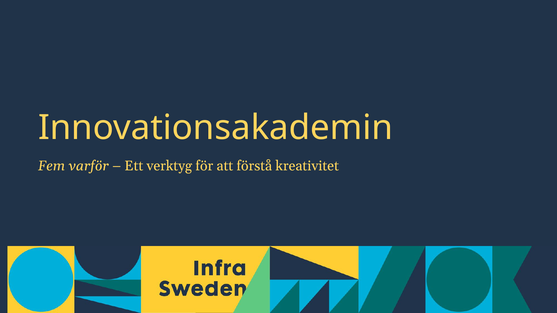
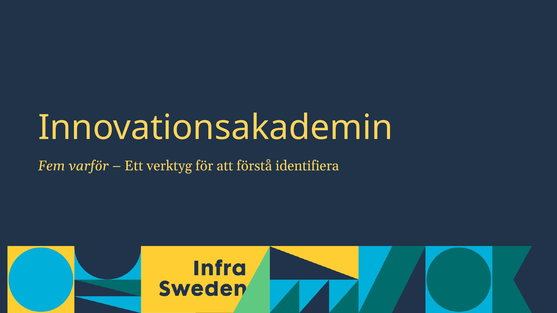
kreativitet: kreativitet -> identifiera (307, 166)
